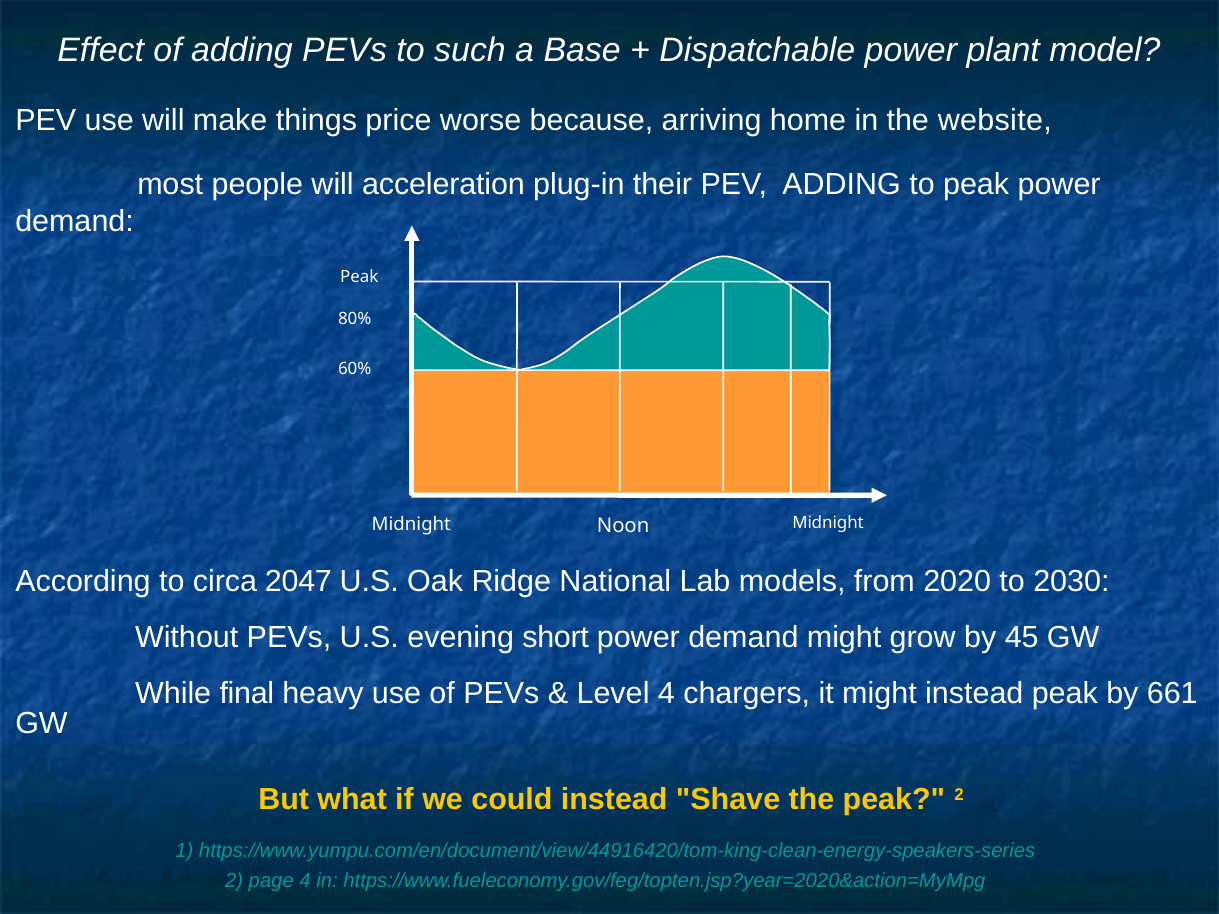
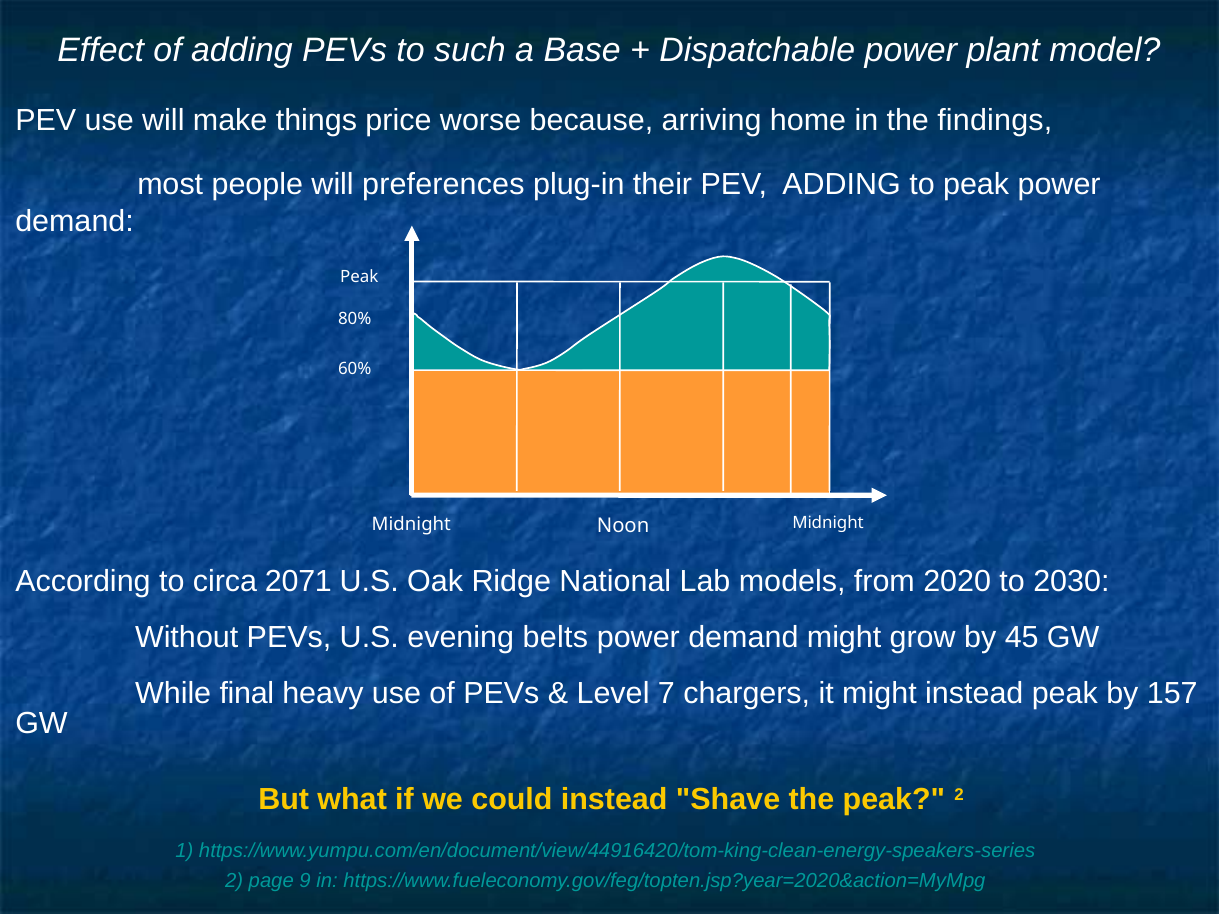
website: website -> findings (995, 121)
acceleration: acceleration -> preferences (443, 185)
2047: 2047 -> 2071 (298, 582)
short: short -> belts (555, 638)
Level 4: 4 -> 7 (666, 694)
661: 661 -> 157 (1172, 694)
page 4: 4 -> 9 (305, 881)
